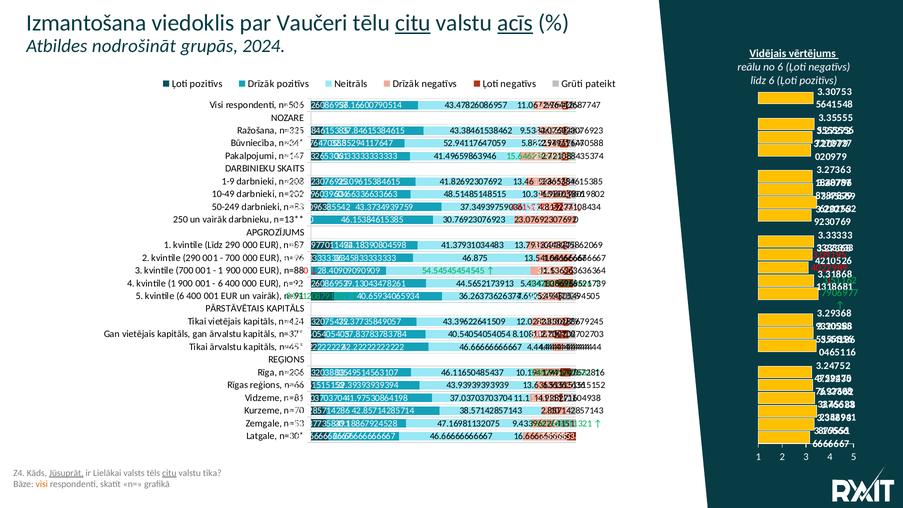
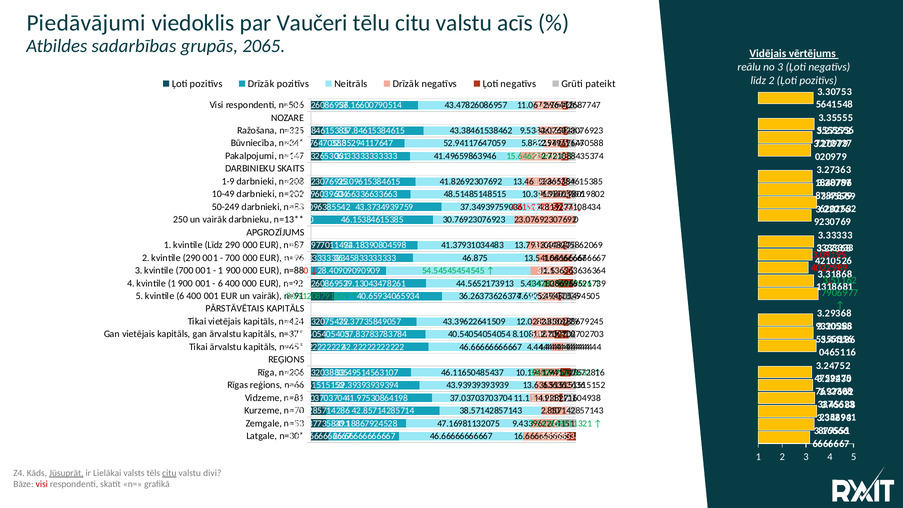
Izmantošana: Izmantošana -> Piedāvājumi (86, 23)
citu underline: present -> none (413, 23)
acīs underline: present -> none (515, 23)
nodrošināt: nodrošināt -> sadarbības (134, 46)
2024: 2024 -> 2065 (264, 46)
no 6: 6 -> 3 (780, 67)
līdz 6: 6 -> 2 (771, 81)
tika: tika -> divi (212, 473)
visi colour: orange -> red (42, 484)
